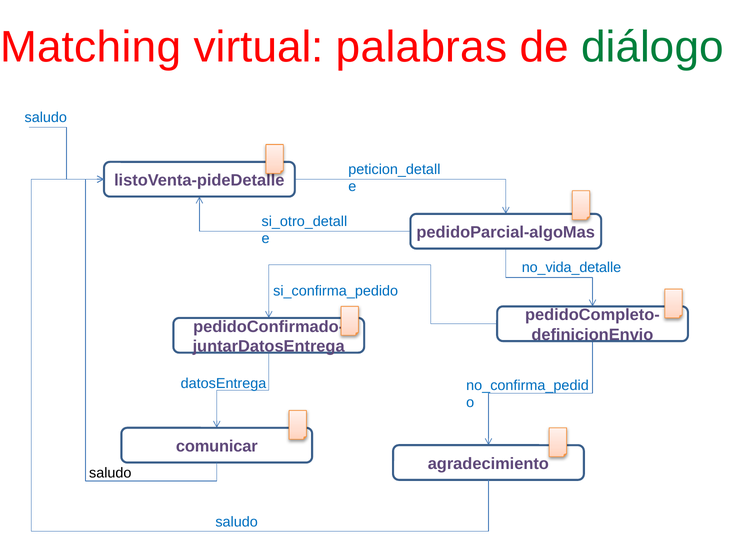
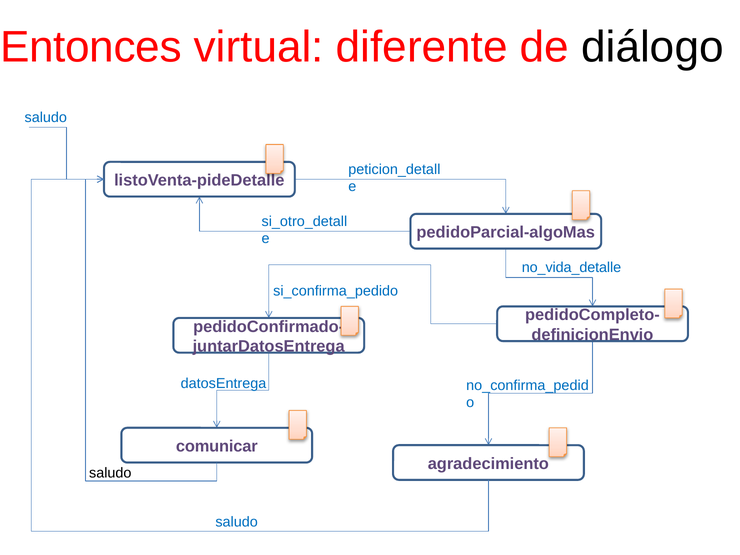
Matching: Matching -> Entonces (91, 47)
palabras: palabras -> diferente (422, 47)
diálogo colour: green -> black (652, 47)
